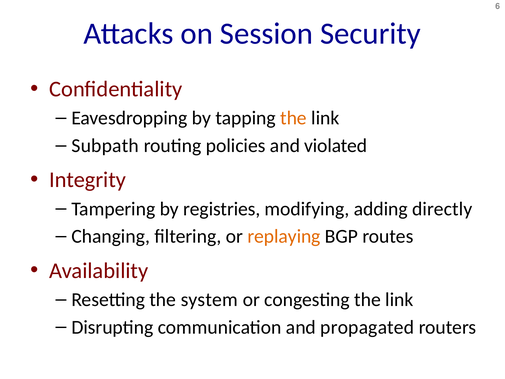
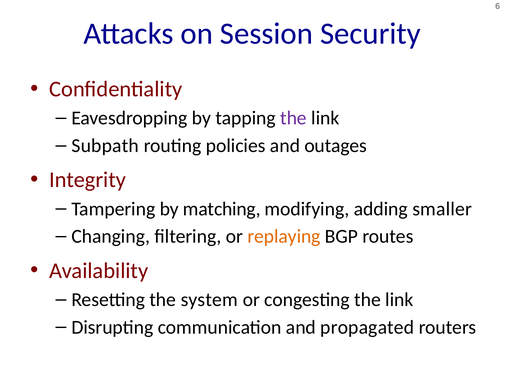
the colour: orange -> purple (293, 118)
violated: violated -> outages (336, 146)
registries: registries -> matching (222, 209)
directly: directly -> smaller (442, 209)
